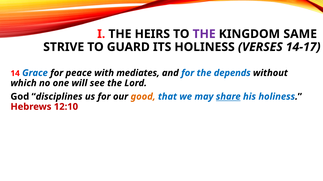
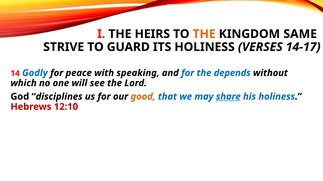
THE colour: purple -> orange (204, 34)
Grace: Grace -> Godly (35, 73)
mediates: mediates -> speaking (138, 73)
